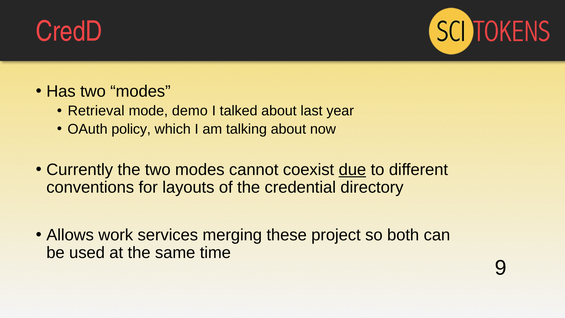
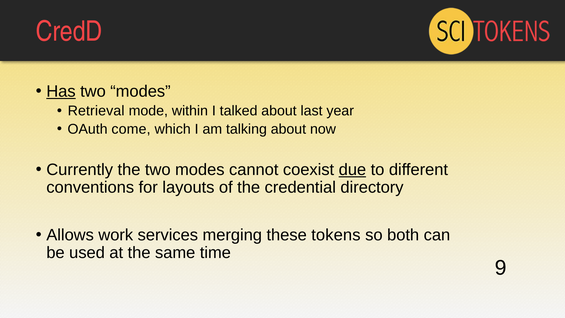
Has underline: none -> present (61, 91)
demo: demo -> within (190, 111)
policy: policy -> come (131, 129)
project: project -> tokens (336, 235)
